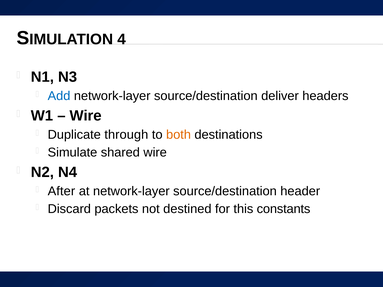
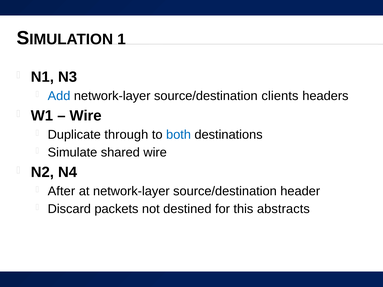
4: 4 -> 1 (122, 39)
deliver: deliver -> clients (280, 96)
both colour: orange -> blue (179, 135)
constants: constants -> abstracts (283, 209)
